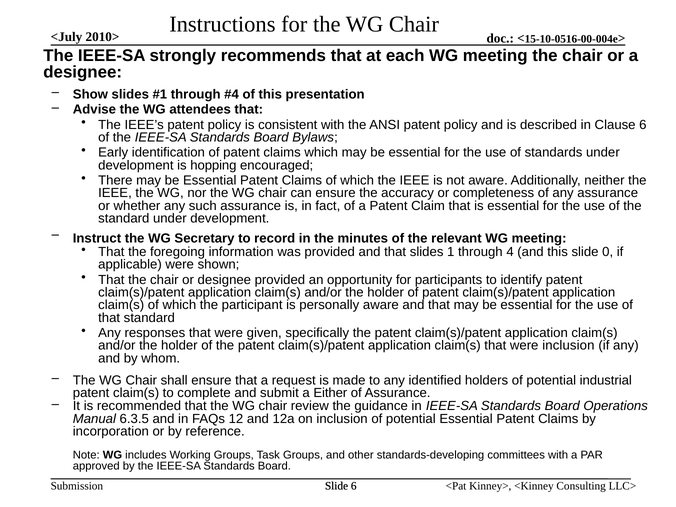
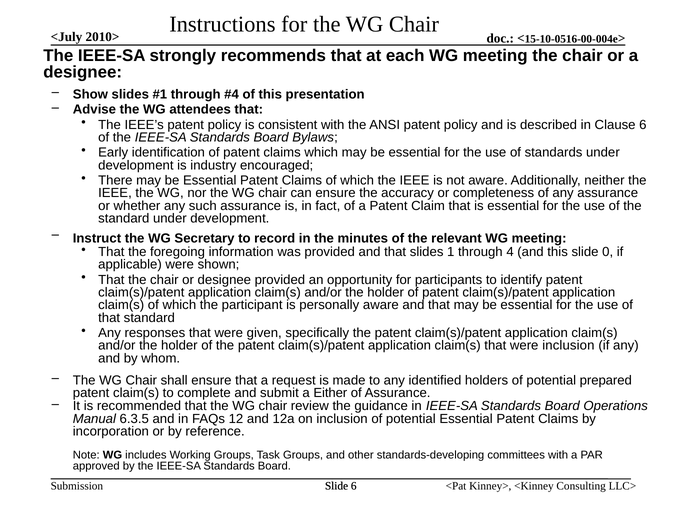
hopping: hopping -> industry (213, 165)
industrial: industrial -> prepared (606, 380)
